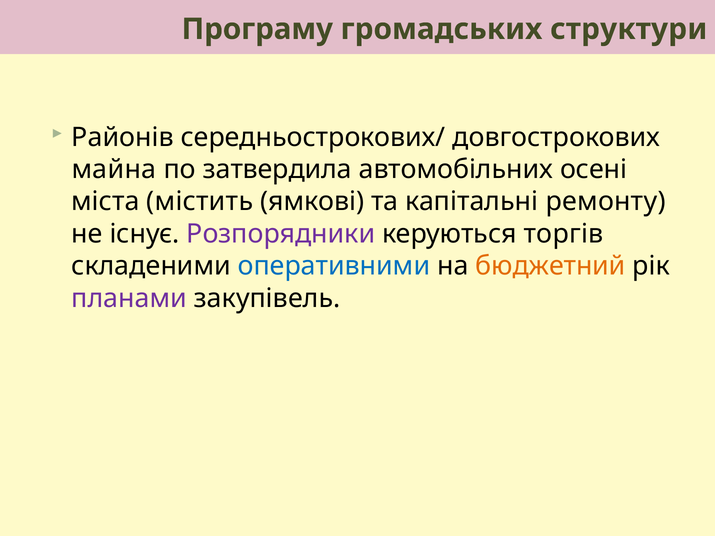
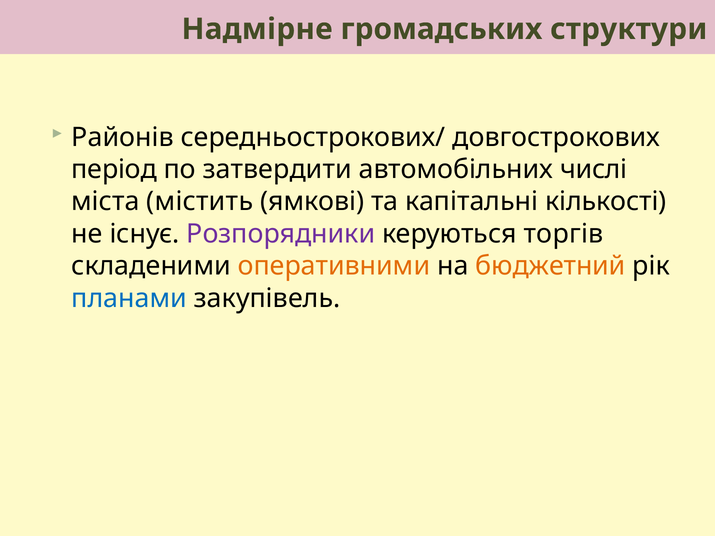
Програму: Програму -> Надмірне (257, 29)
майна: майна -> період (114, 170)
затвердила: затвердила -> затвердити (277, 170)
осені: осені -> числі (594, 170)
ремонту: ремонту -> кількості (606, 202)
оперативними colour: blue -> orange (334, 266)
планами colour: purple -> blue (129, 298)
